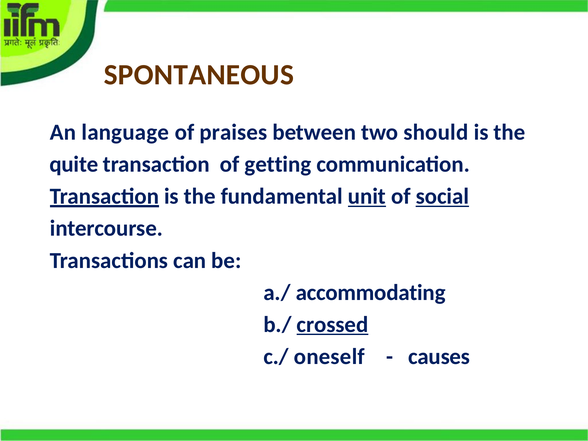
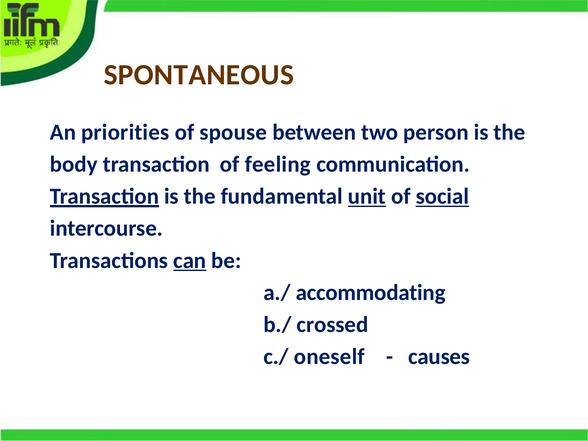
language: language -> priorities (125, 132)
praises: praises -> spouse (233, 132)
should: should -> person (436, 132)
quite: quite -> body (74, 164)
getting: getting -> feeling (278, 164)
can underline: none -> present (190, 260)
crossed underline: present -> none (332, 325)
